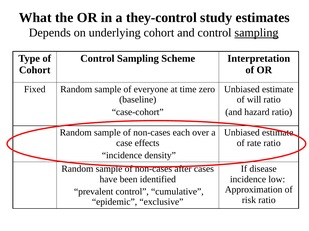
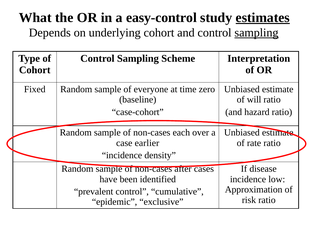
they-control: they-control -> easy-control (161, 18)
estimates underline: none -> present (263, 18)
effects: effects -> earlier (147, 143)
